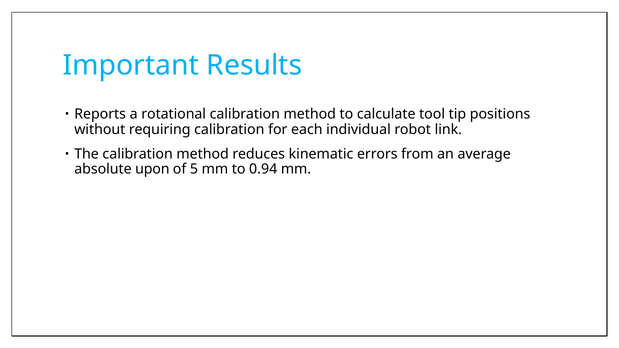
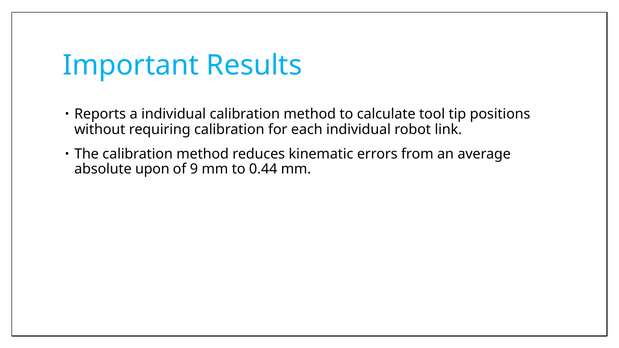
a rotational: rotational -> individual (174, 114)
5: 5 -> 9 (194, 169)
0.94: 0.94 -> 0.44 (263, 169)
